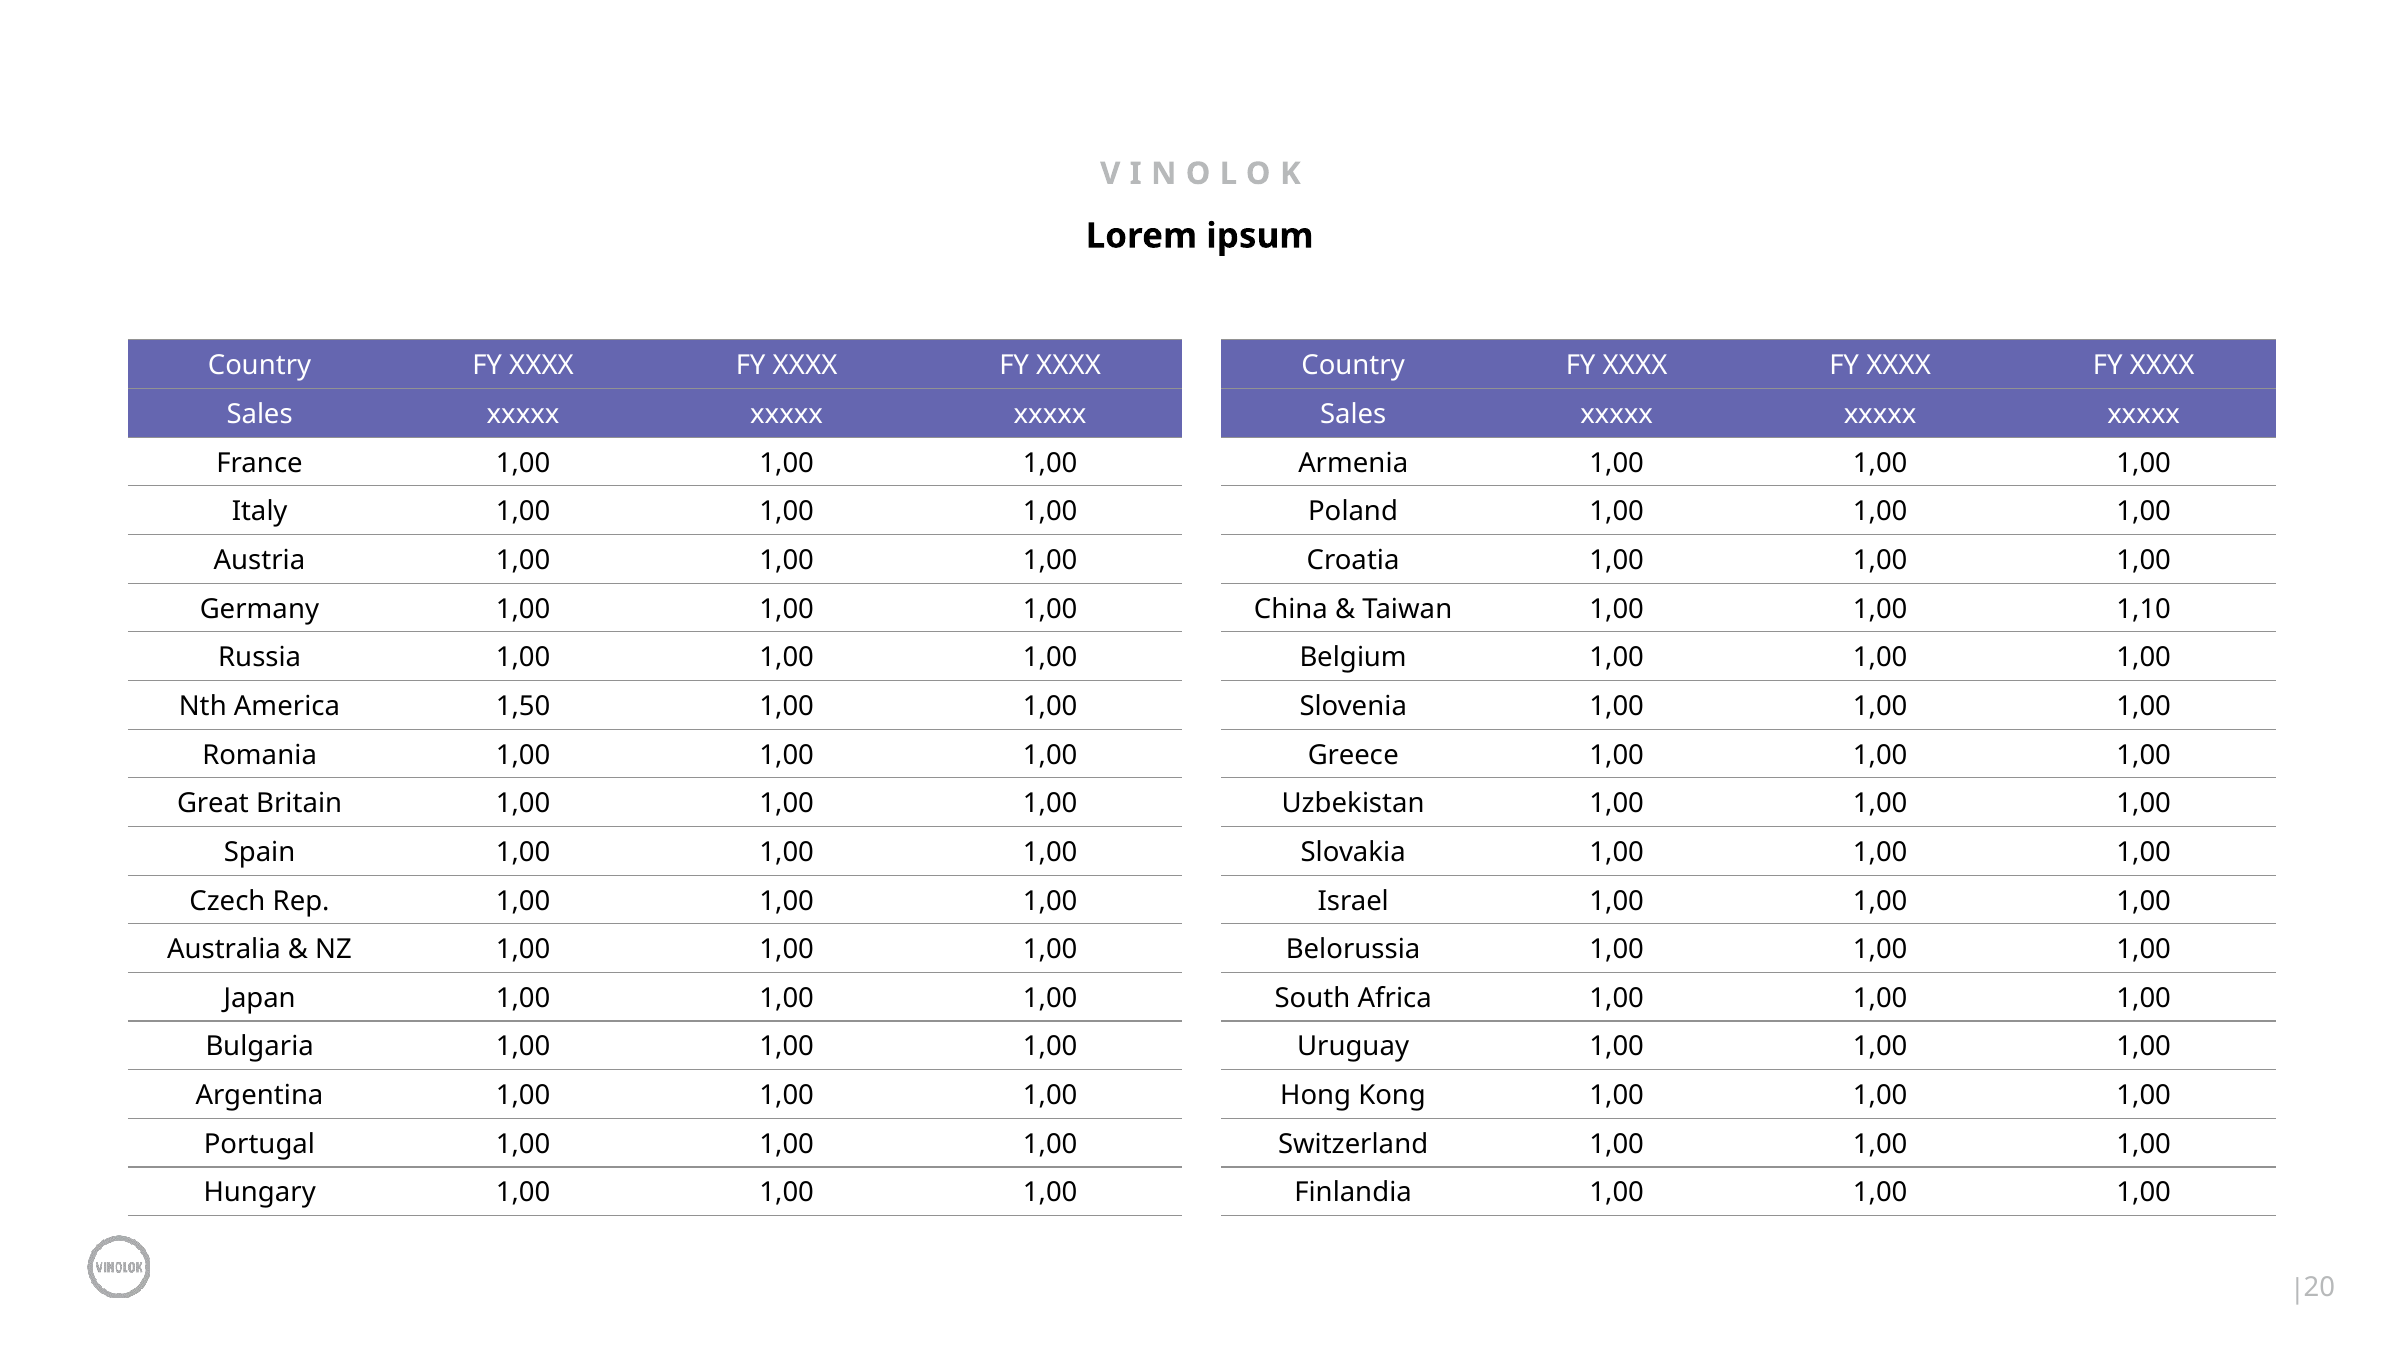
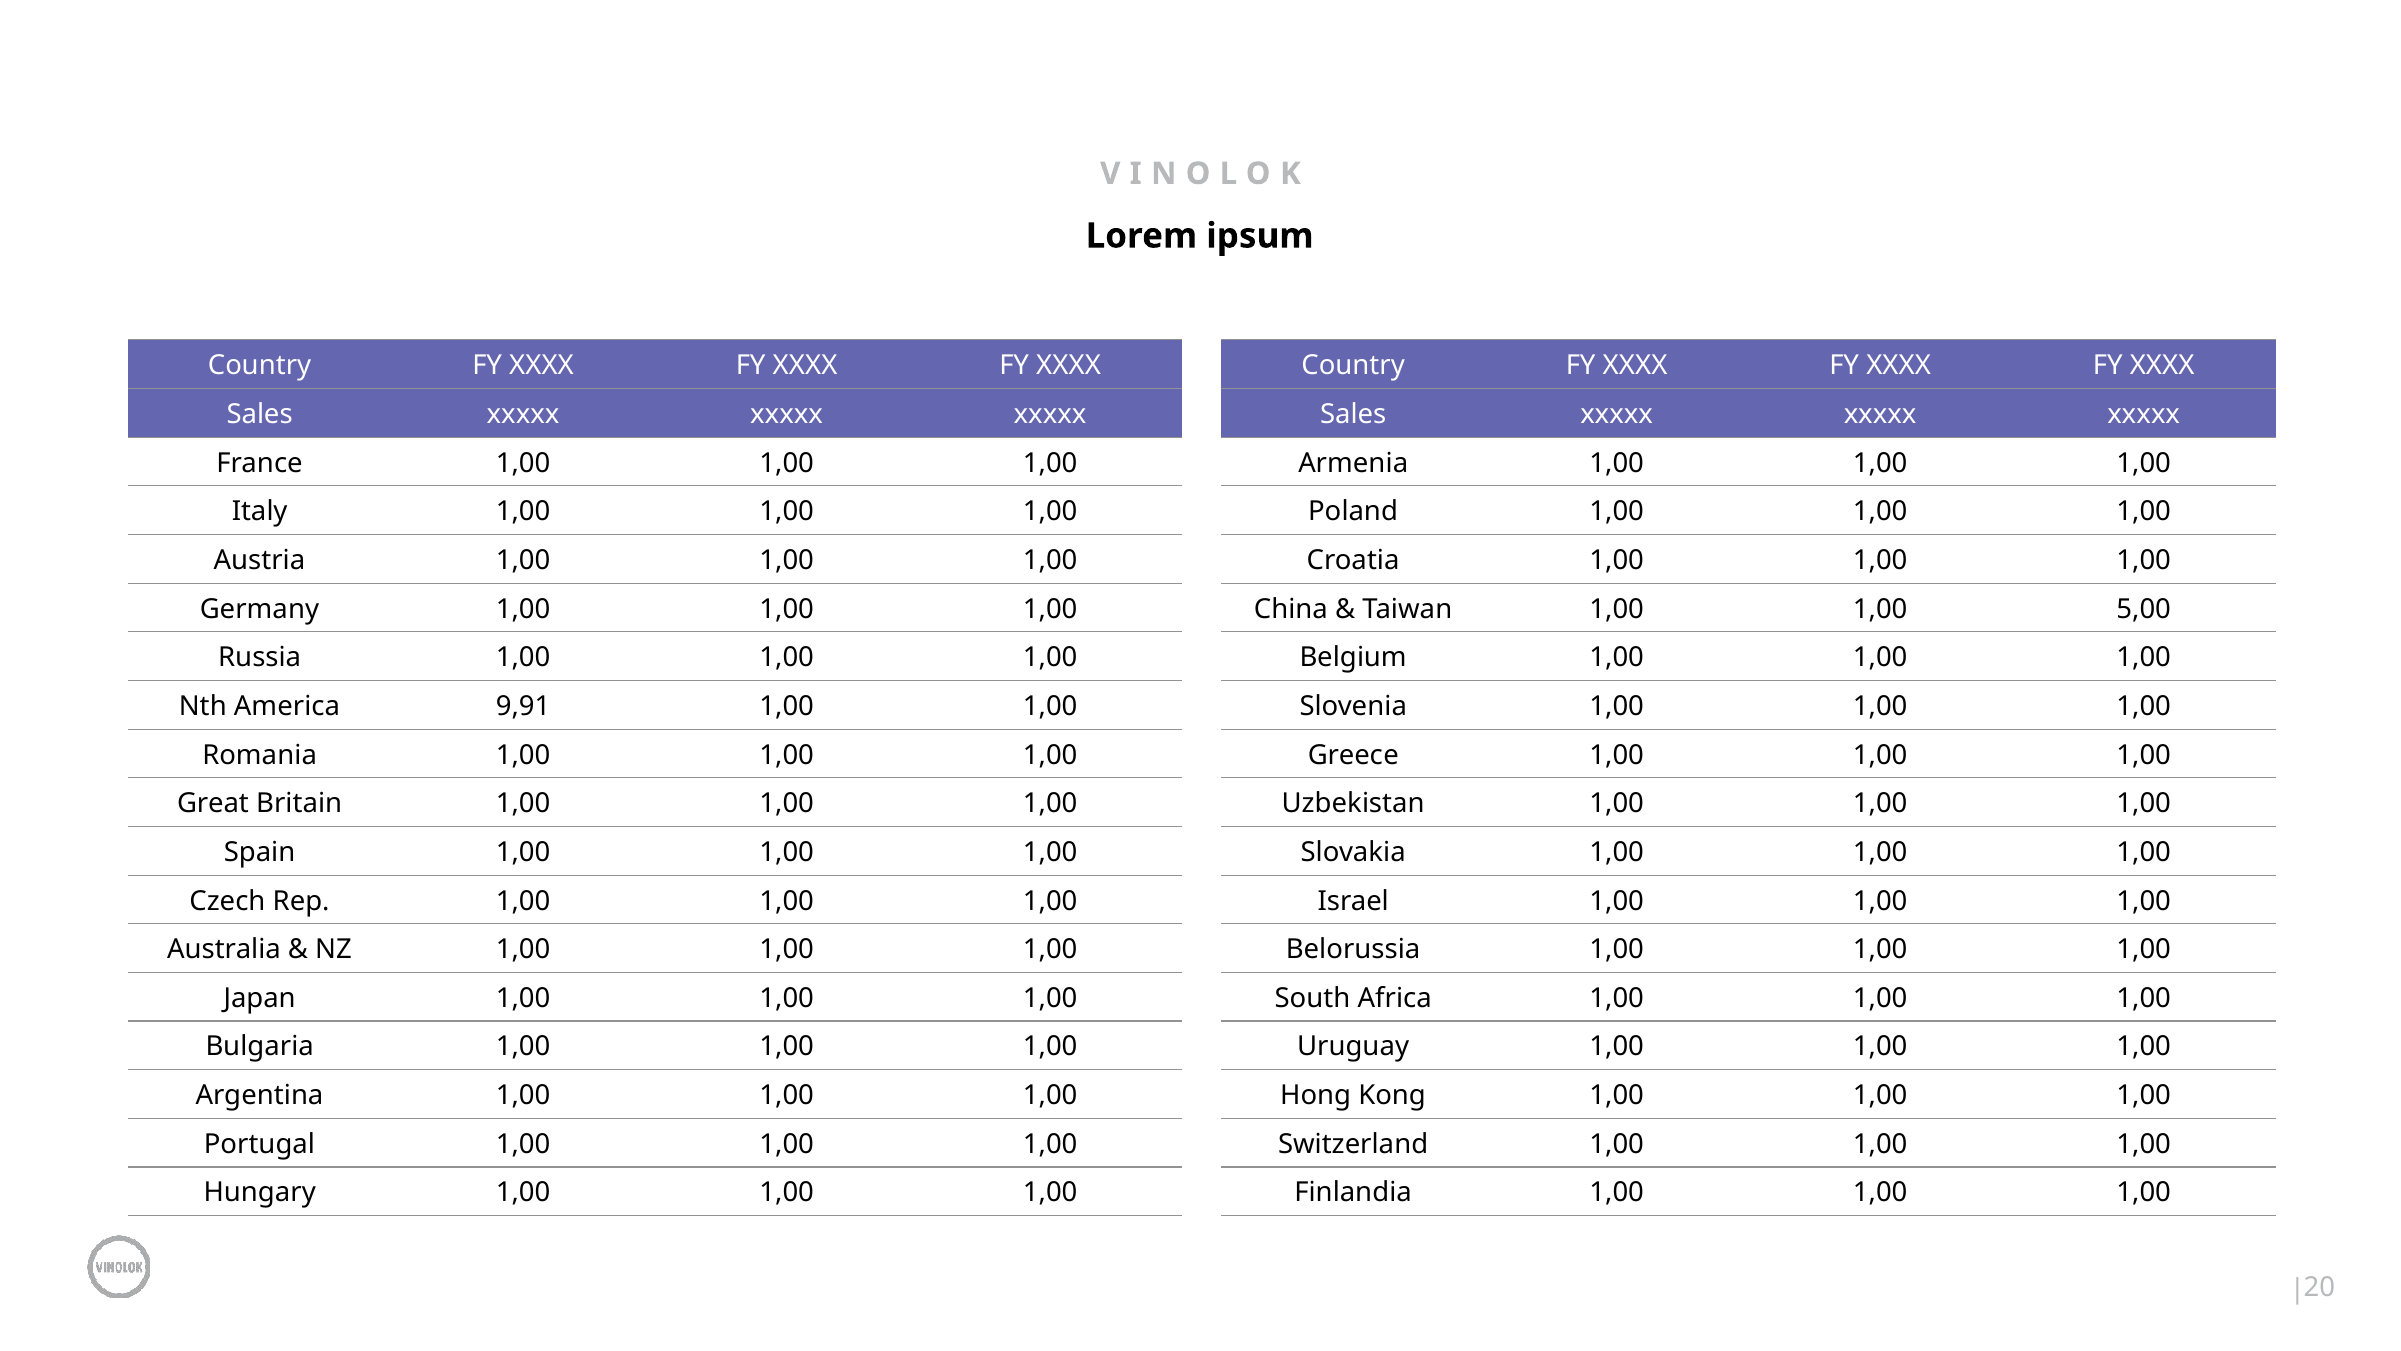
1,10: 1,10 -> 5,00 (2144, 609)
1,50: 1,50 -> 9,91 (523, 706)
